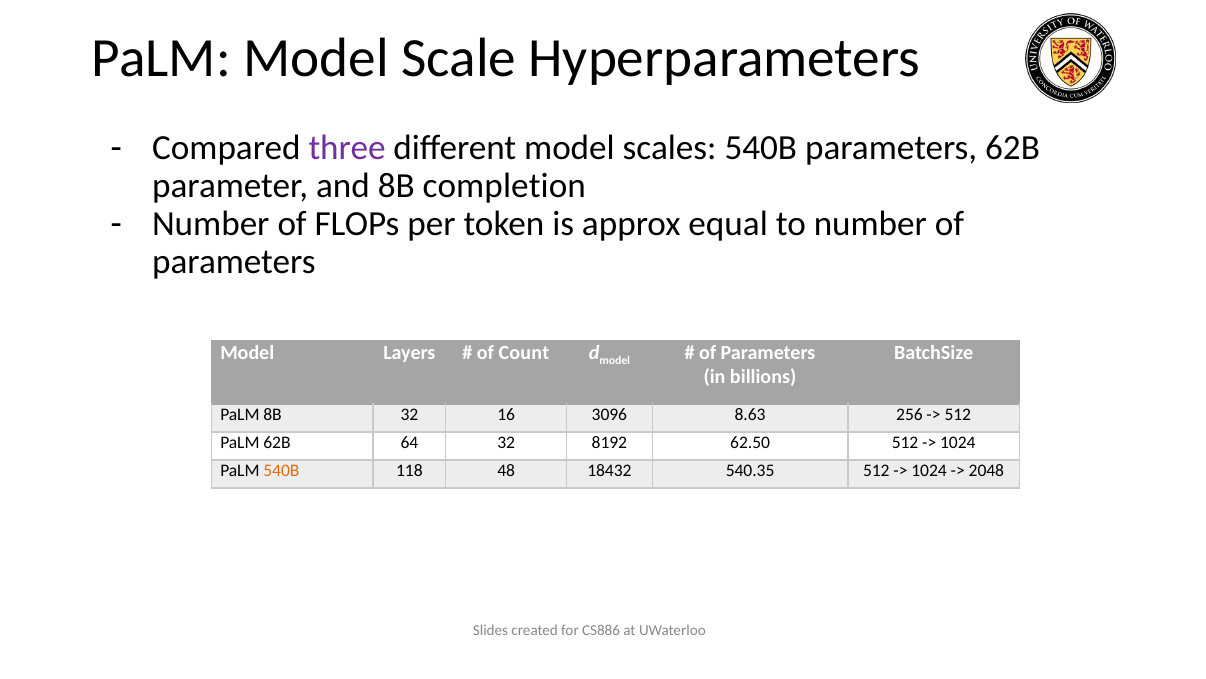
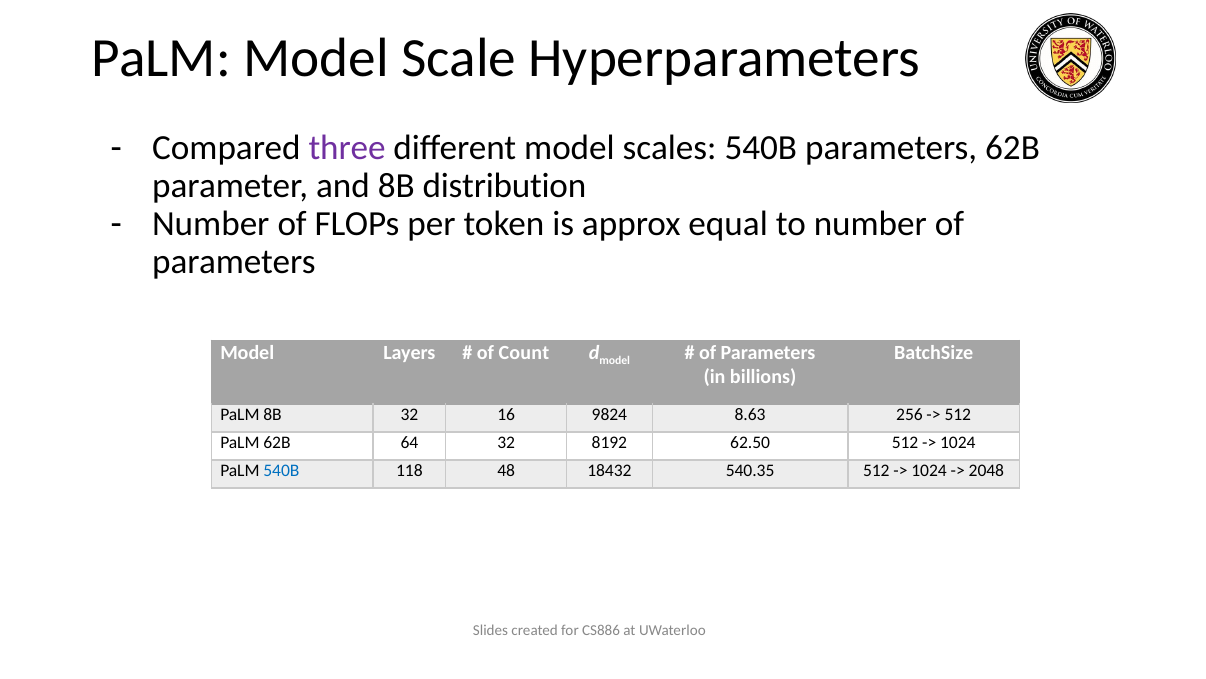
completion: completion -> distribution (504, 186)
3096: 3096 -> 9824 (609, 415)
540B colour: orange -> blue (281, 470)
